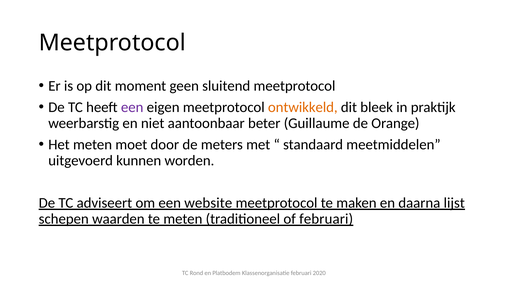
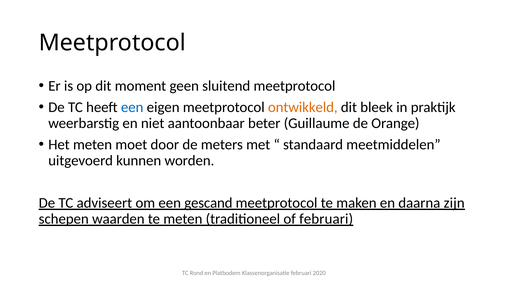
een colour: purple -> blue (132, 107)
website: website -> gescand (208, 203)
lijst: lijst -> zijn (454, 203)
